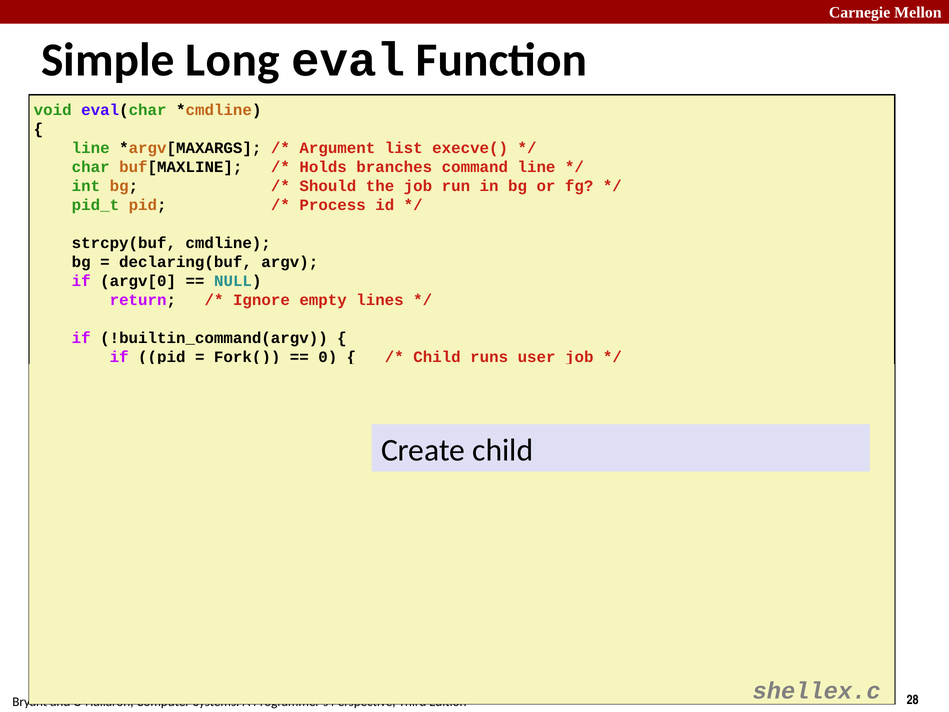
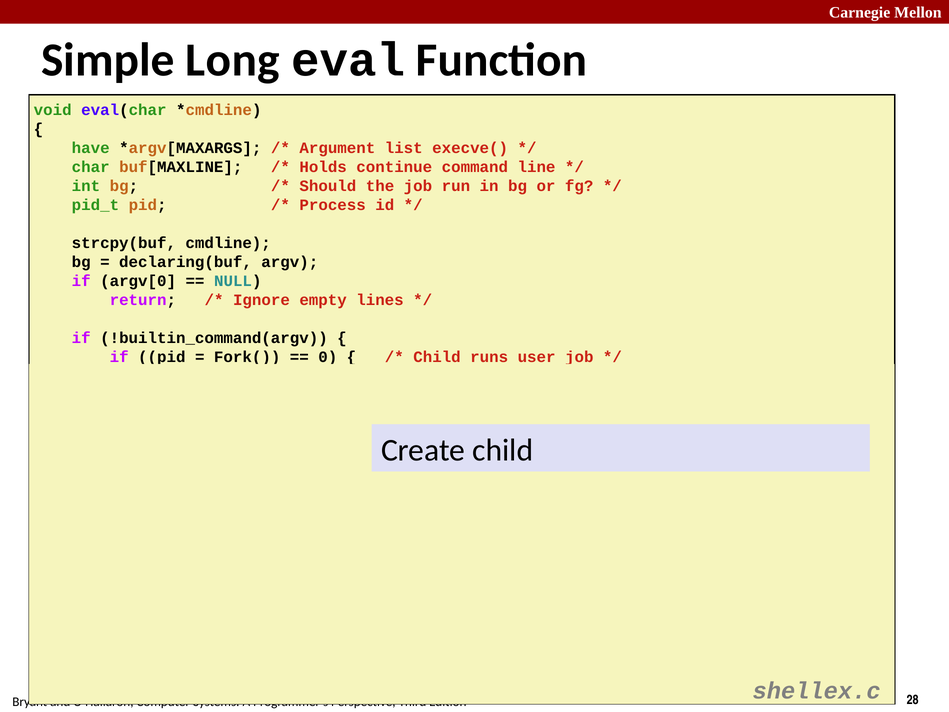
line: line -> have (91, 148)
branches: branches -> continue (394, 167)
